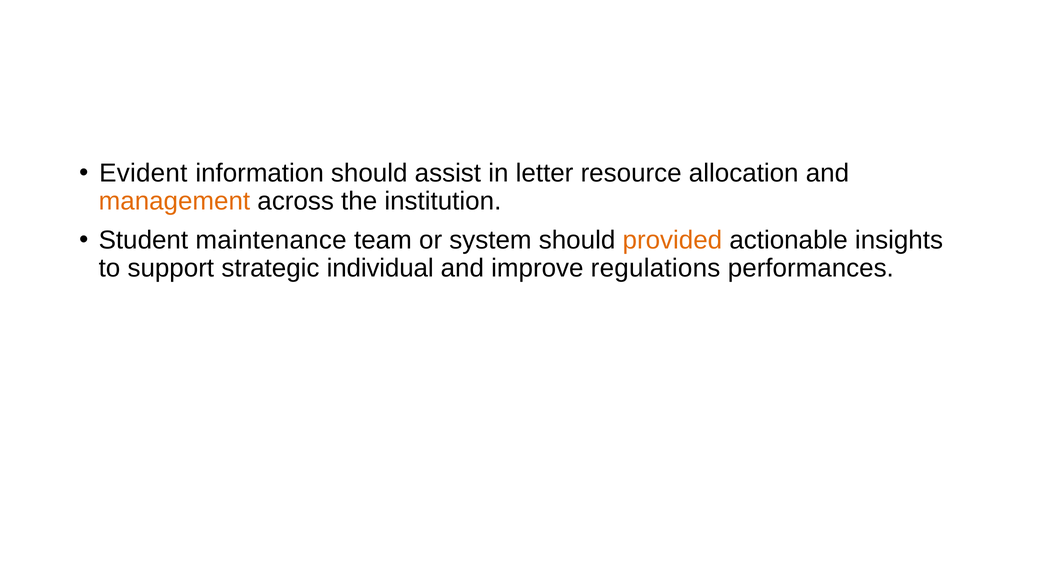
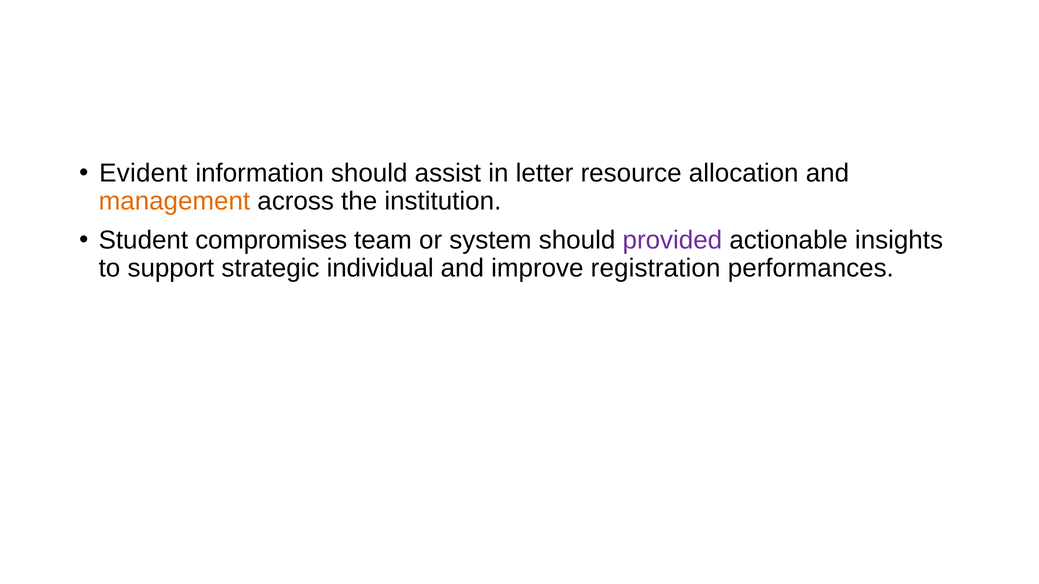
maintenance: maintenance -> compromises (271, 240)
provided colour: orange -> purple (672, 240)
regulations: regulations -> registration (656, 268)
